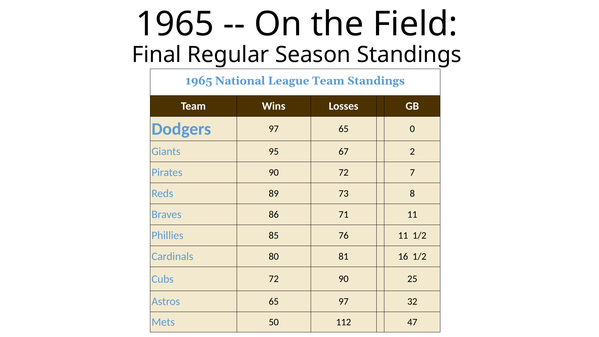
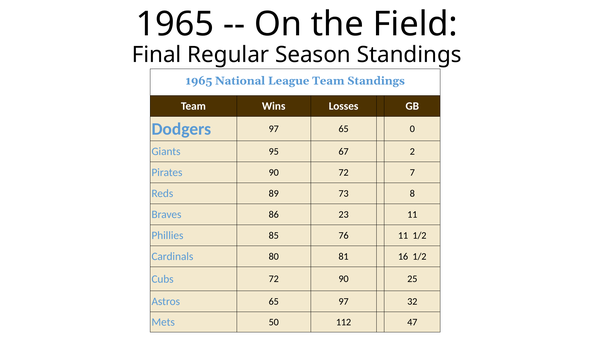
71: 71 -> 23 (344, 215)
